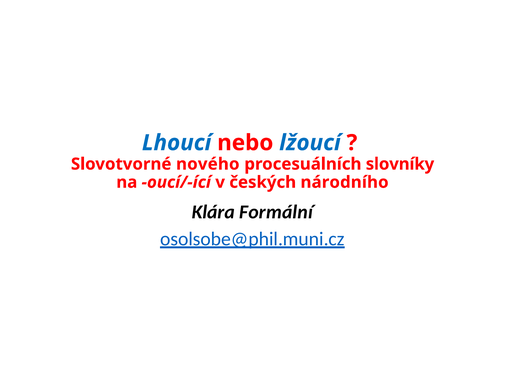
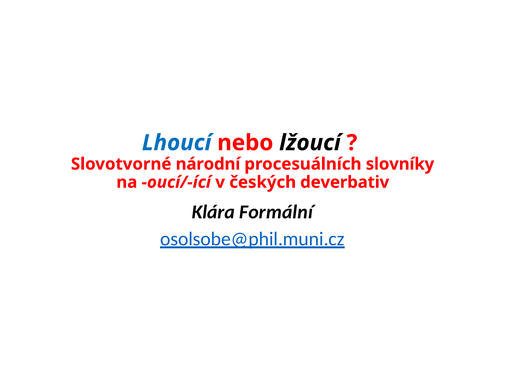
lžoucí colour: blue -> black (310, 143)
nového: nového -> národní (208, 164)
národního: národního -> deverbativ (345, 182)
